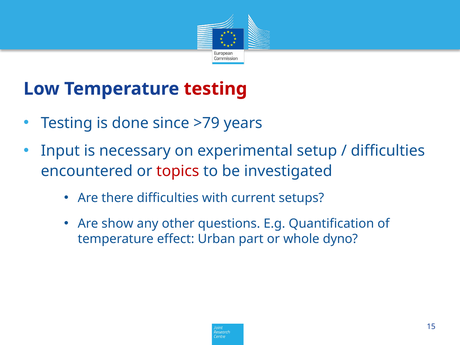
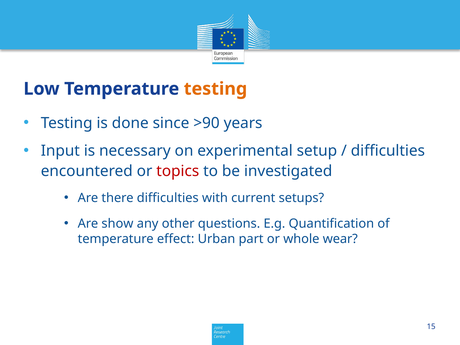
testing colour: red -> orange (215, 89)
>79: >79 -> >90 (207, 123)
dyno: dyno -> wear (340, 239)
